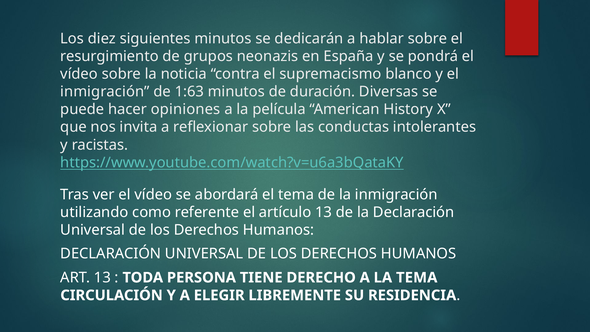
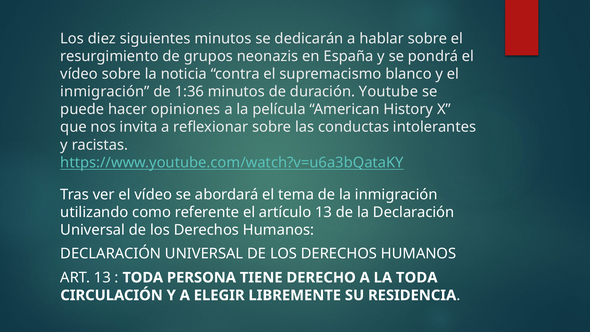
1:63: 1:63 -> 1:36 (189, 92)
Diversas: Diversas -> Youtube (389, 92)
LA TEMA: TEMA -> TODA (417, 277)
